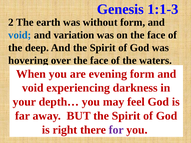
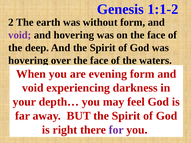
1:1-3: 1:1-3 -> 1:1-2 (163, 9)
void colour: blue -> purple (20, 35)
and variation: variation -> hovering (74, 35)
